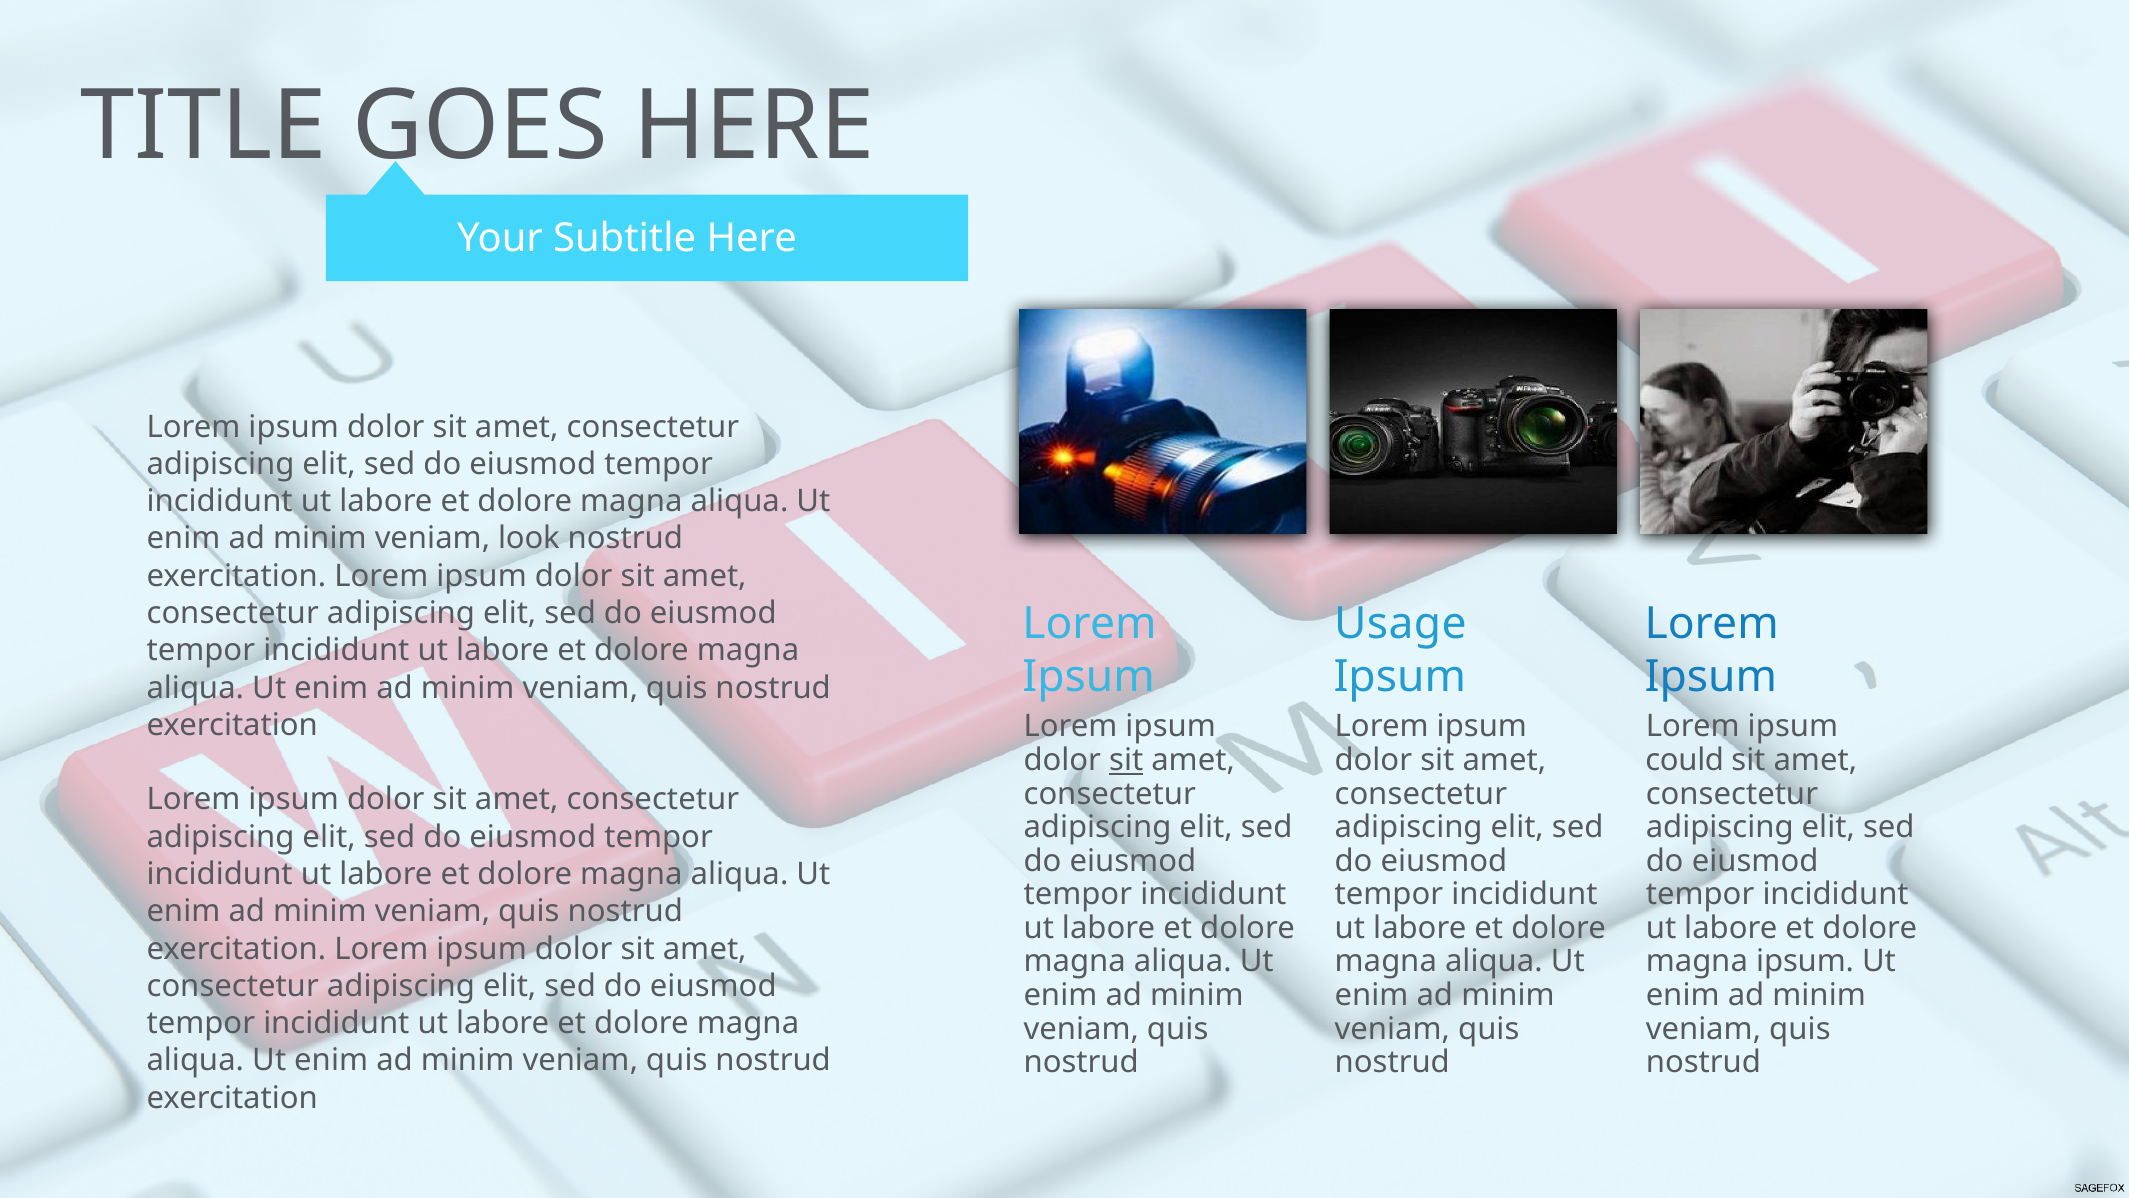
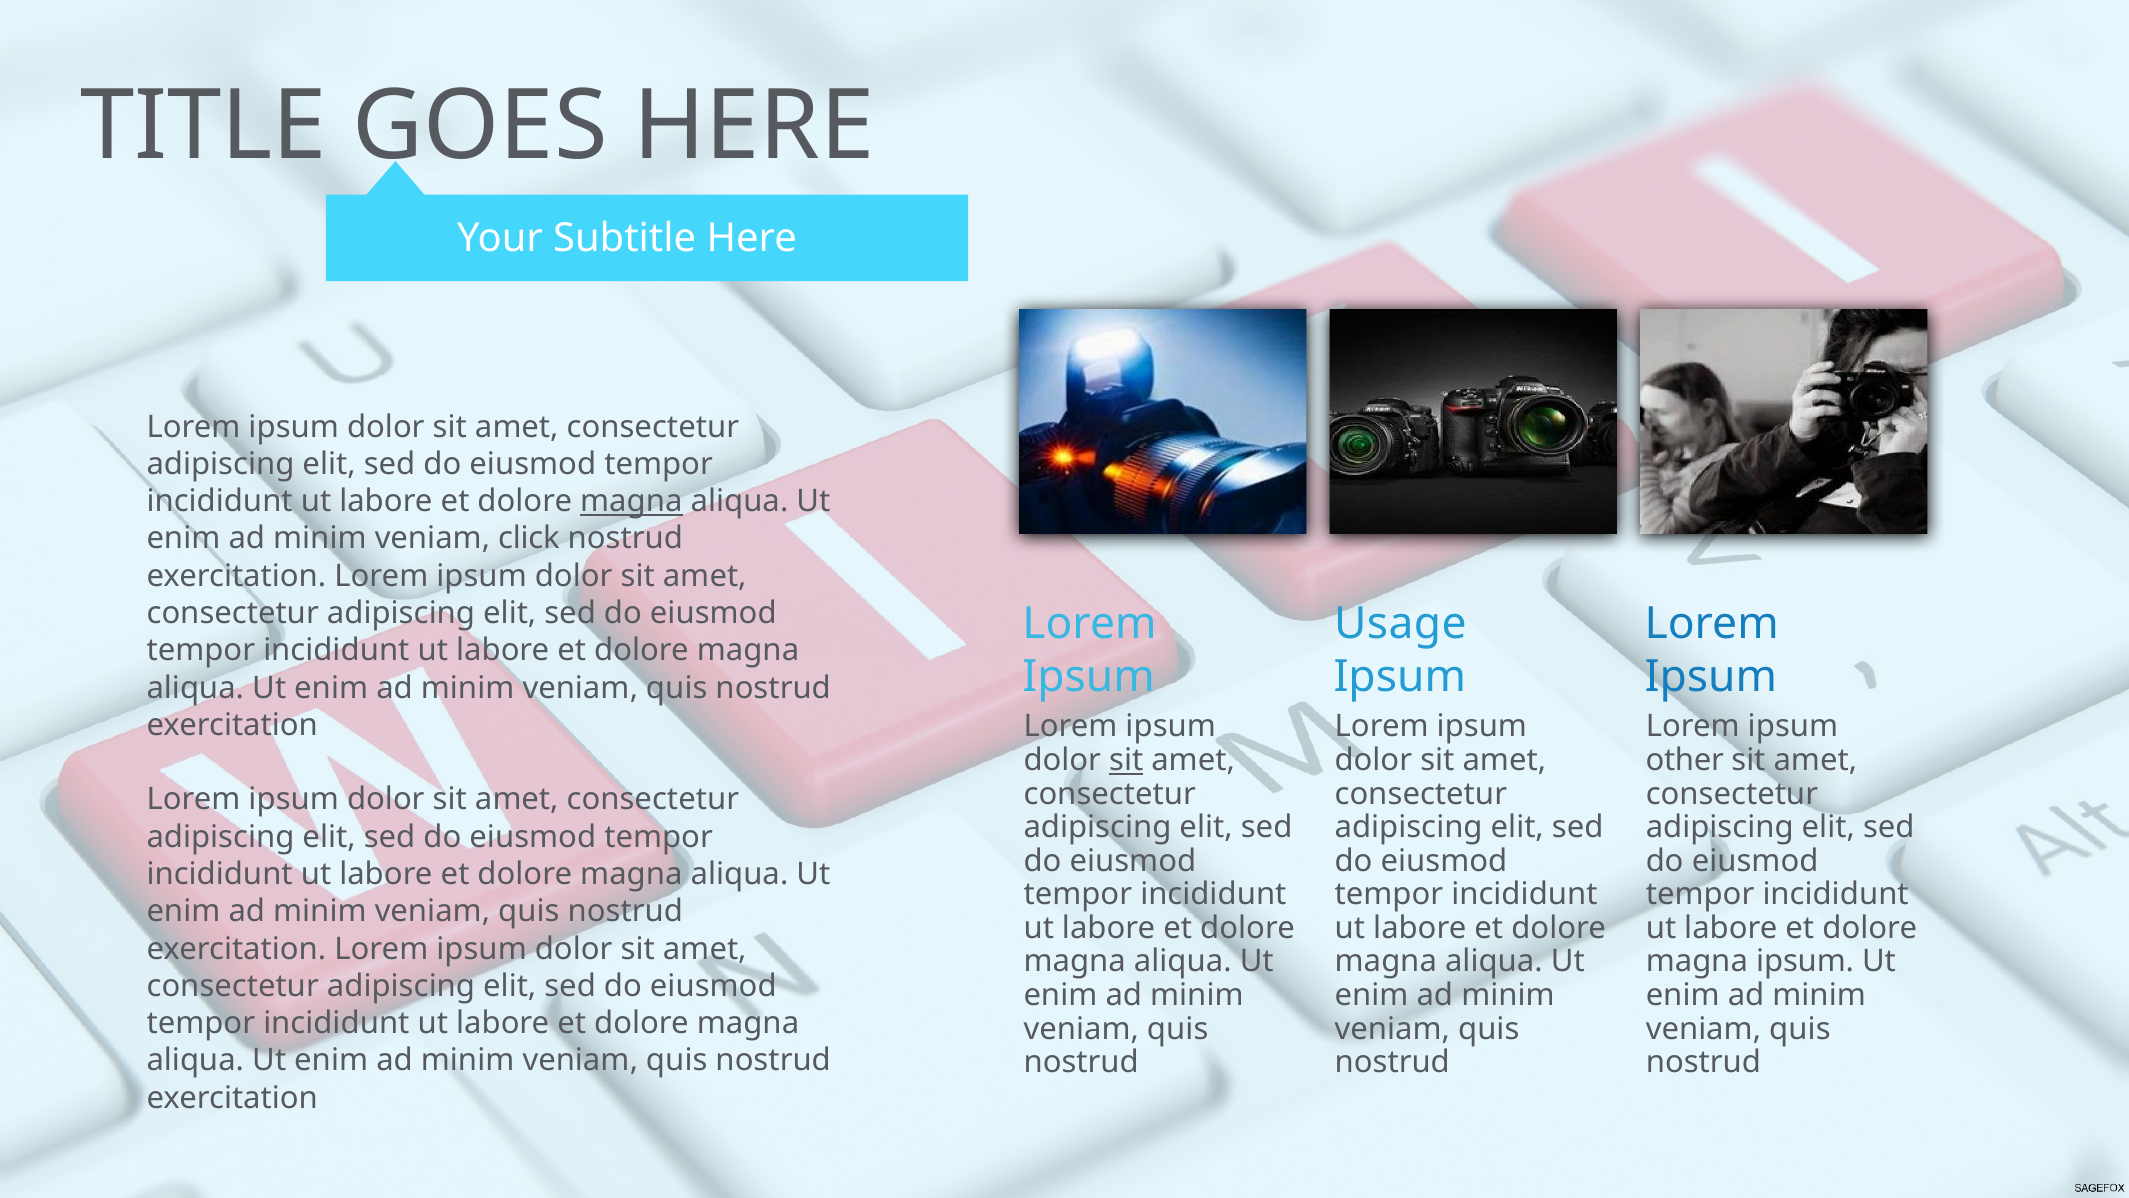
magna underline: none -> present (631, 501)
look: look -> click (529, 538)
could: could -> other (1685, 760)
